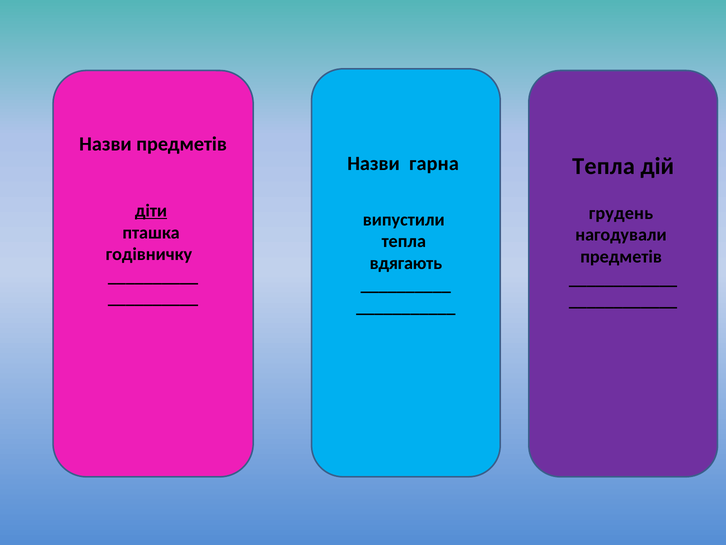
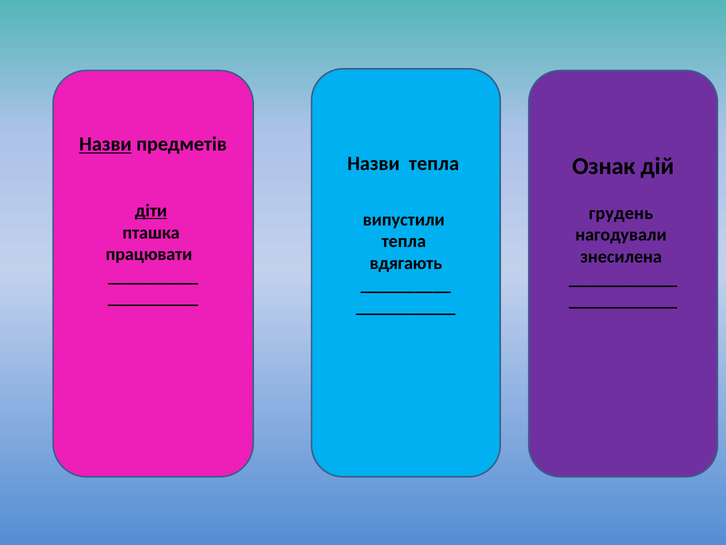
Назви underline: none -> present (105, 144)
Назви гарна: гарна -> тепла (434, 164)
Тепла: Тепла -> Ознак (604, 166)
годівничку: годівничку -> працювати (149, 254)
предметів: предметів -> знесилена (621, 256)
